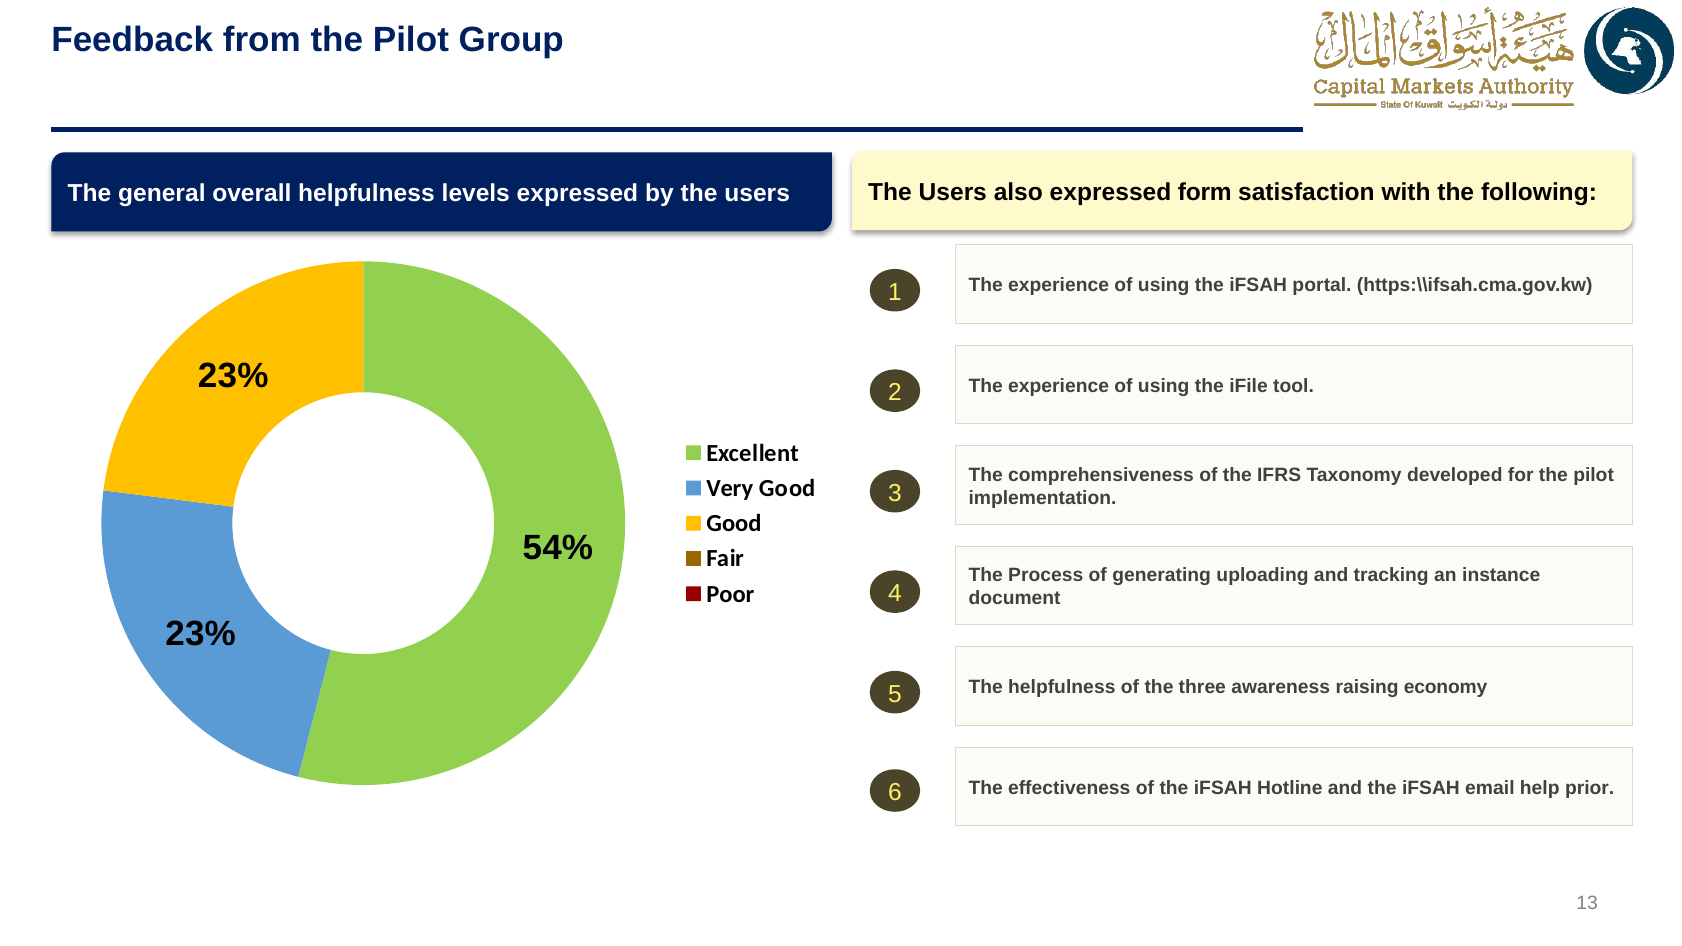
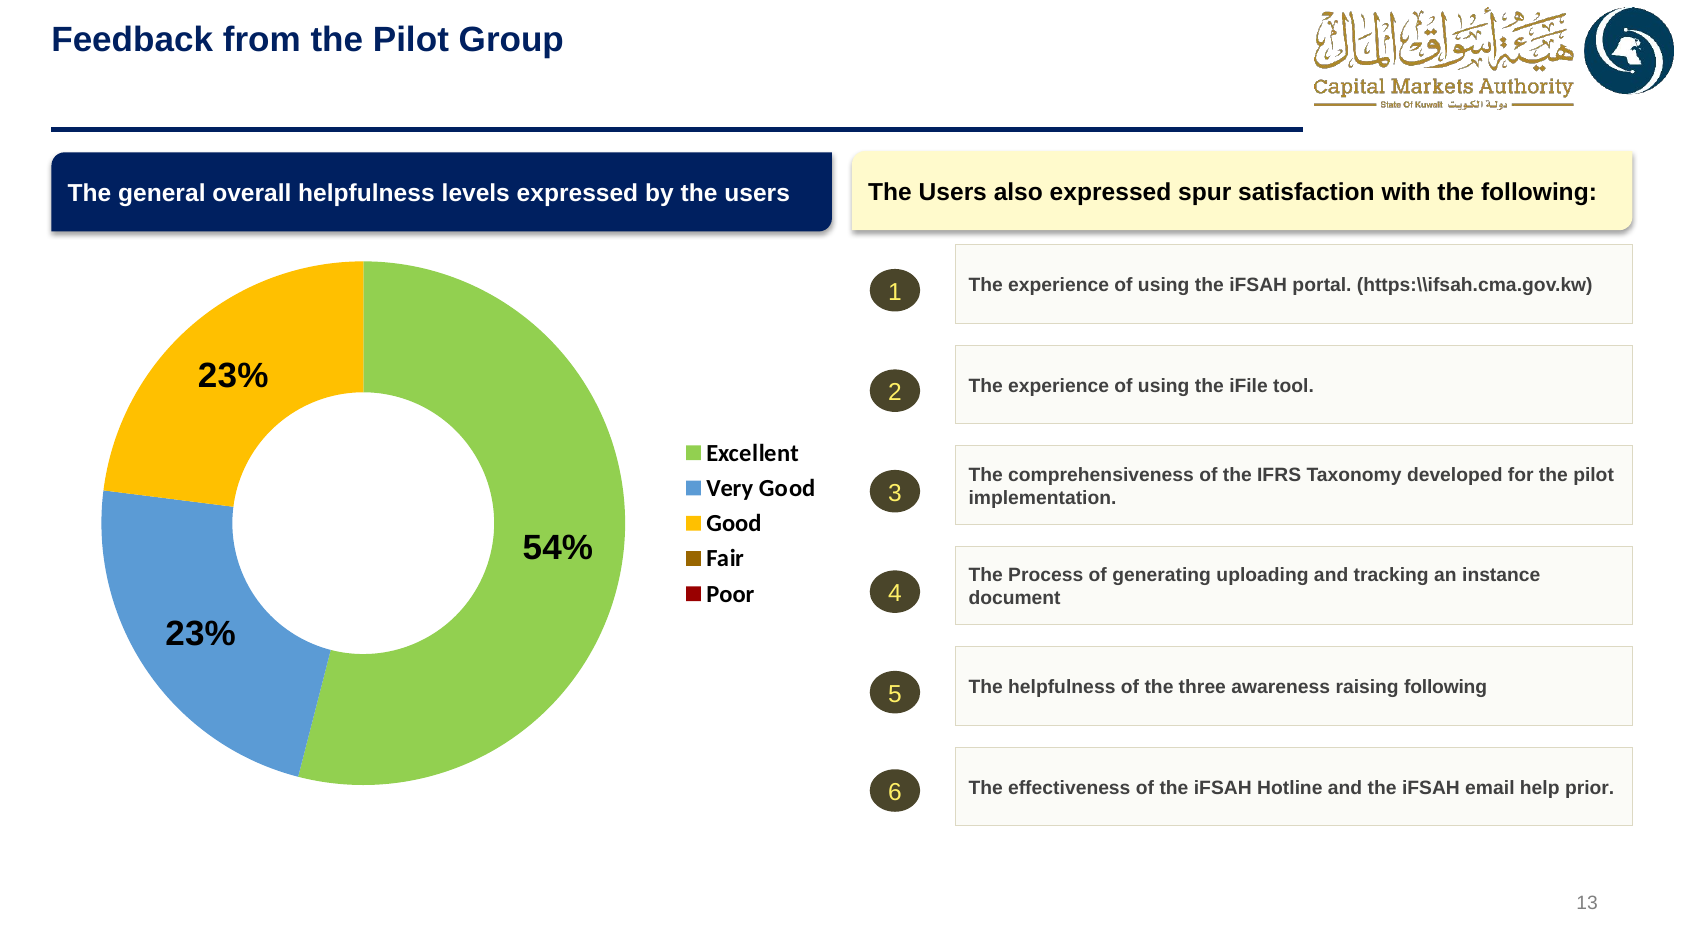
form: form -> spur (1205, 192)
raising economy: economy -> following (1446, 687)
